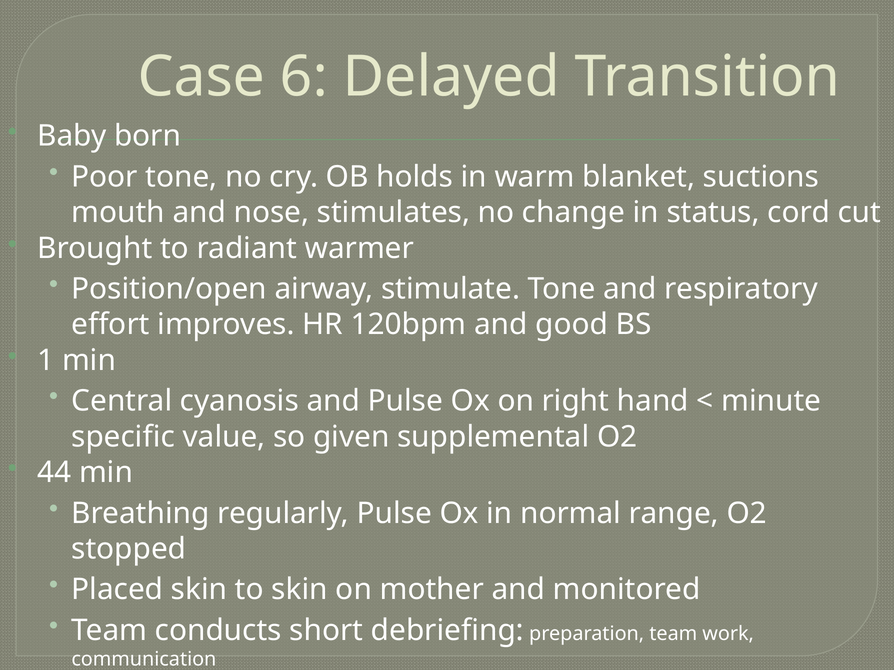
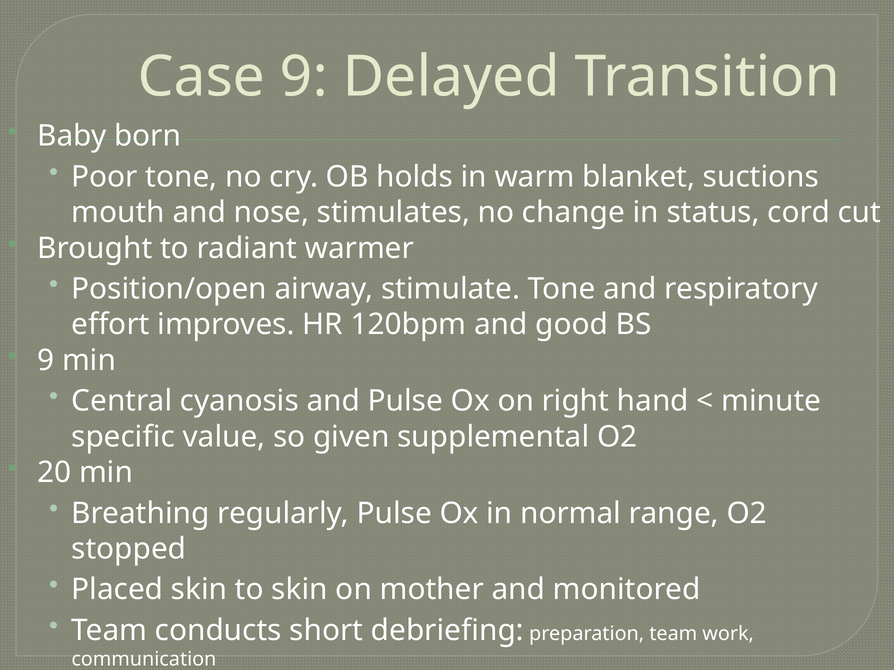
Case 6: 6 -> 9 (304, 77)
1: 1 -> 9 (46, 361)
44: 44 -> 20 (54, 473)
